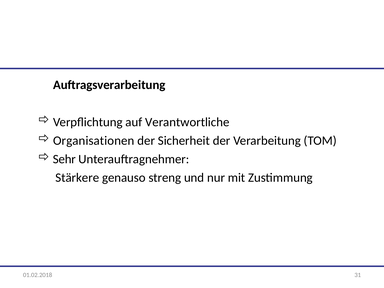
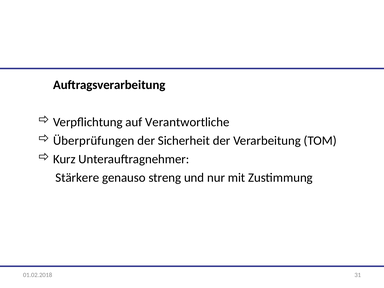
Organisationen: Organisationen -> Überprüfungen (94, 141)
Sehr: Sehr -> Kurz (64, 159)
